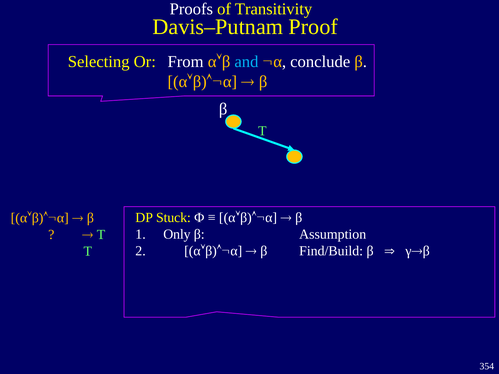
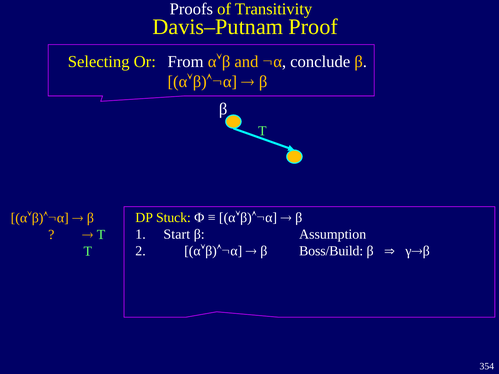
and colour: light blue -> yellow (246, 62)
Only: Only -> Start (177, 234)
Find/Build: Find/Build -> Boss/Build (331, 251)
